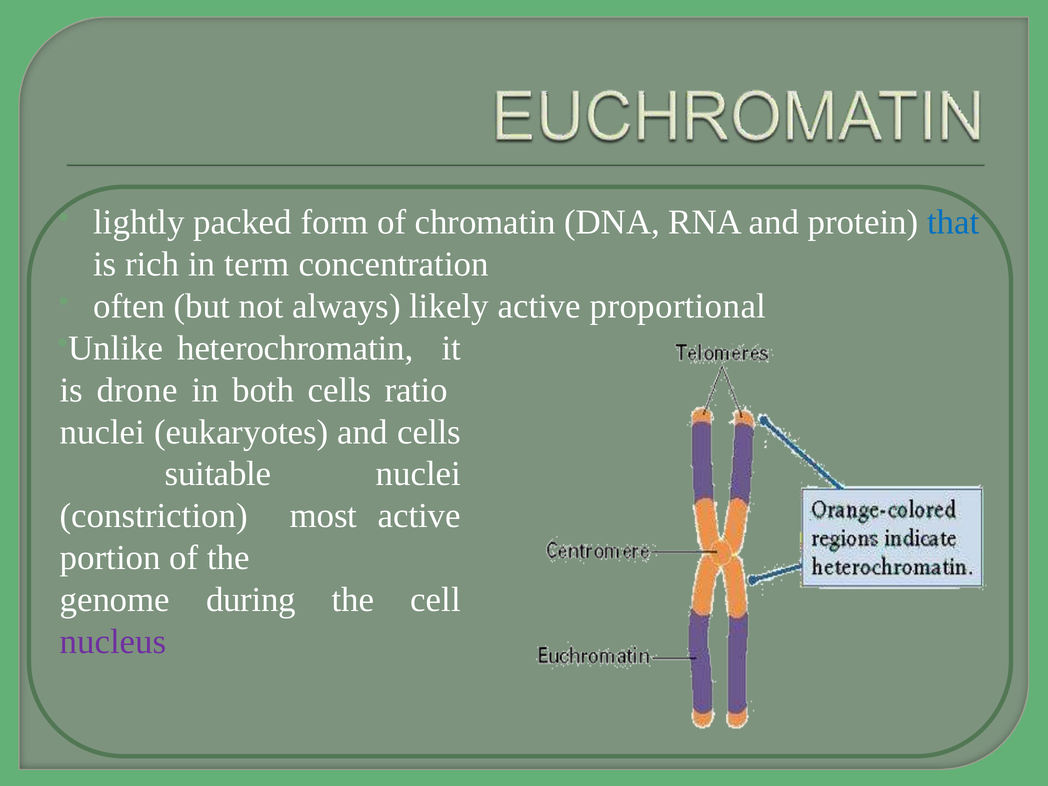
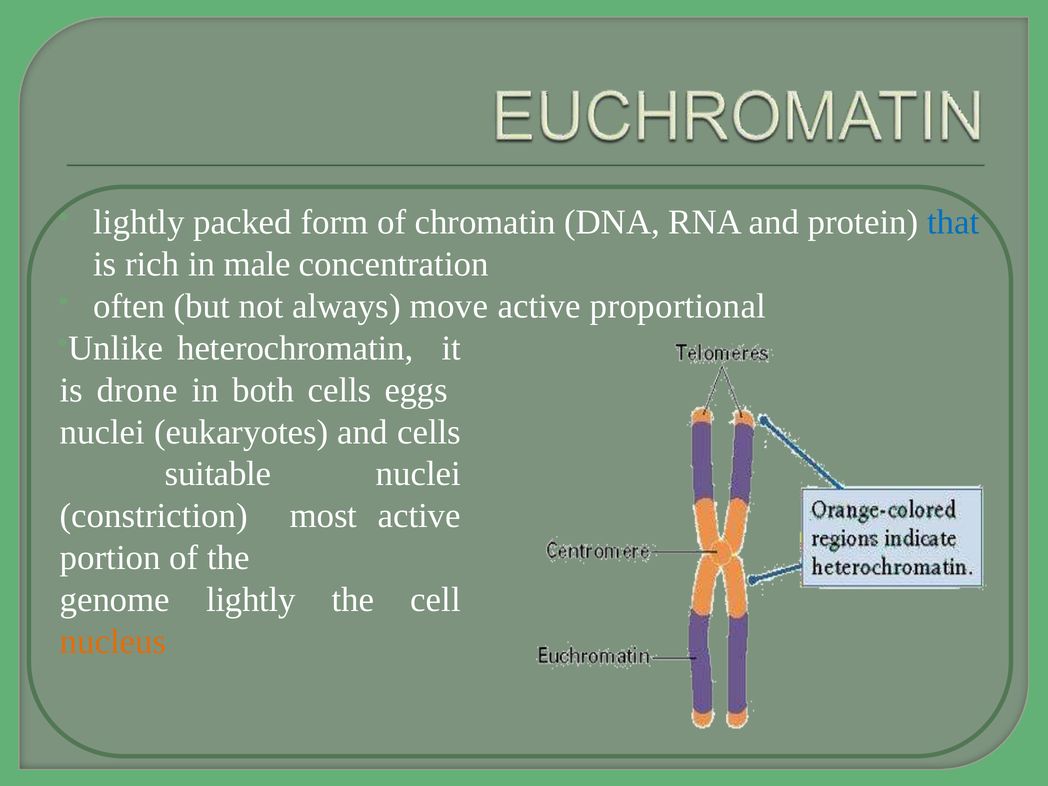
term: term -> male (257, 264)
likely: likely -> move (449, 306)
ratio: ratio -> eggs (416, 390)
genome during: during -> lightly (251, 600)
nucleus colour: purple -> orange (113, 642)
